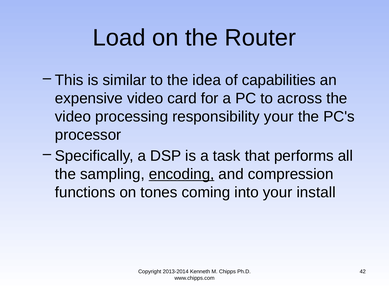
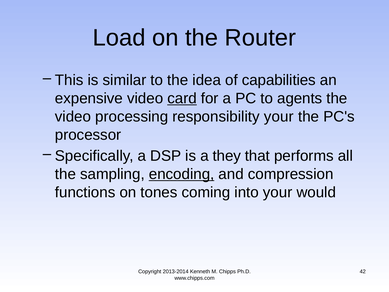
card underline: none -> present (182, 98)
across: across -> agents (300, 98)
task: task -> they (227, 156)
install: install -> would (316, 192)
